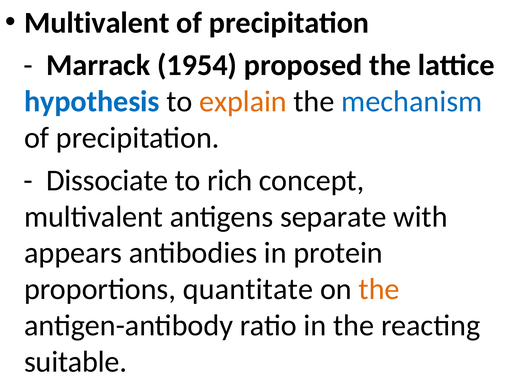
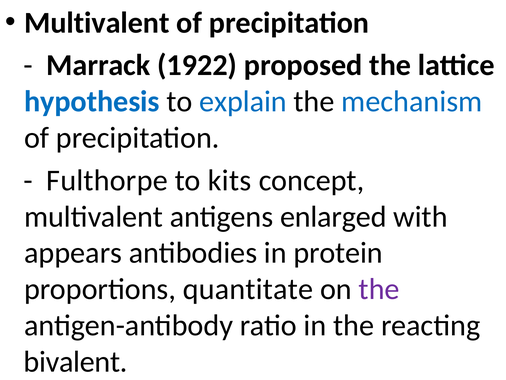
1954: 1954 -> 1922 (197, 65)
explain colour: orange -> blue (243, 101)
Dissociate: Dissociate -> Fulthorpe (107, 180)
rich: rich -> kits (230, 180)
separate: separate -> enlarged (333, 216)
the colour: orange -> purple (379, 289)
suitable: suitable -> bivalent (76, 361)
